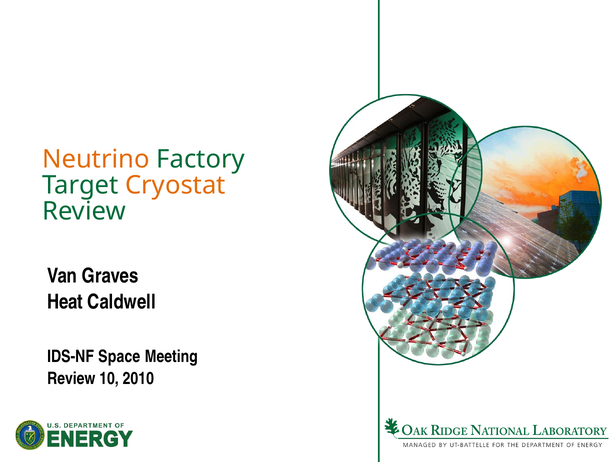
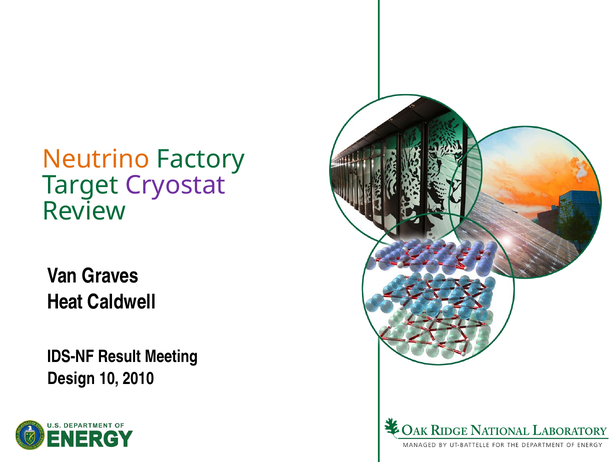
Cryostat colour: orange -> purple (175, 185)
Space: Space -> Result (119, 357)
Review: Review -> Design (71, 378)
